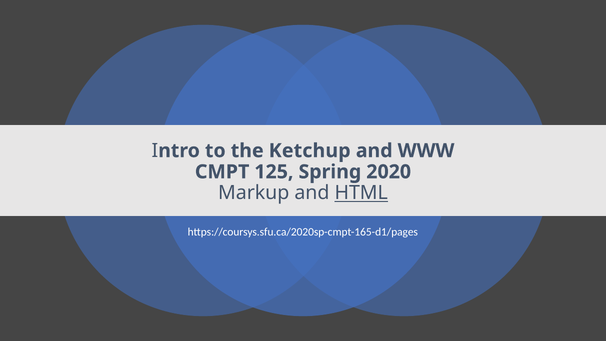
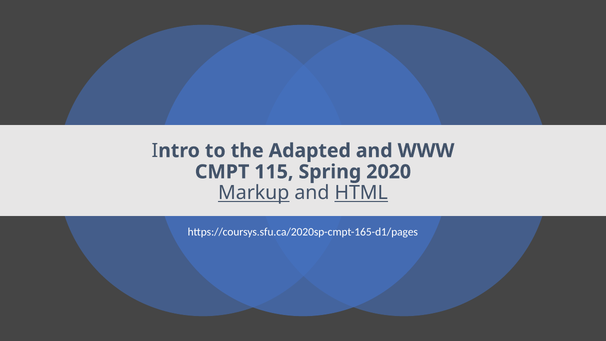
Ketchup: Ketchup -> Adapted (310, 151)
125: 125 -> 115 (274, 172)
Markup underline: none -> present (254, 193)
